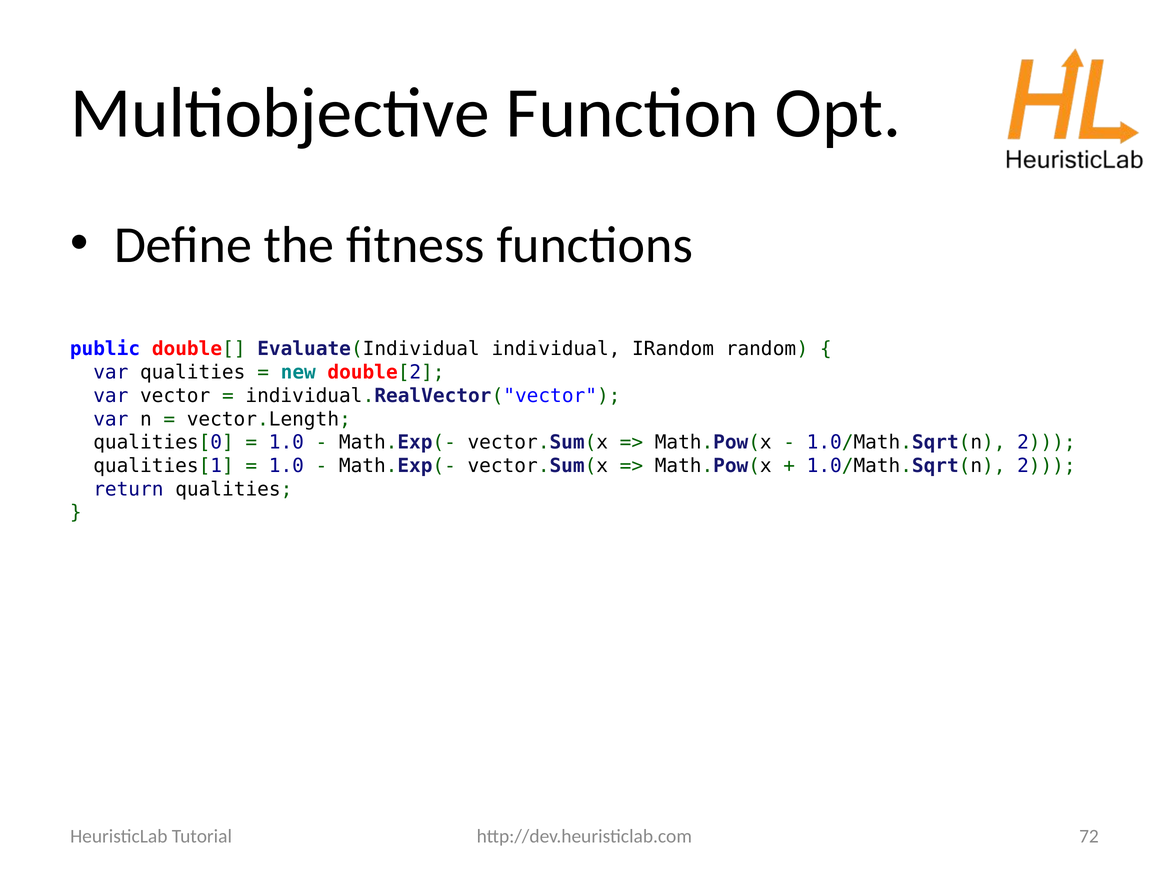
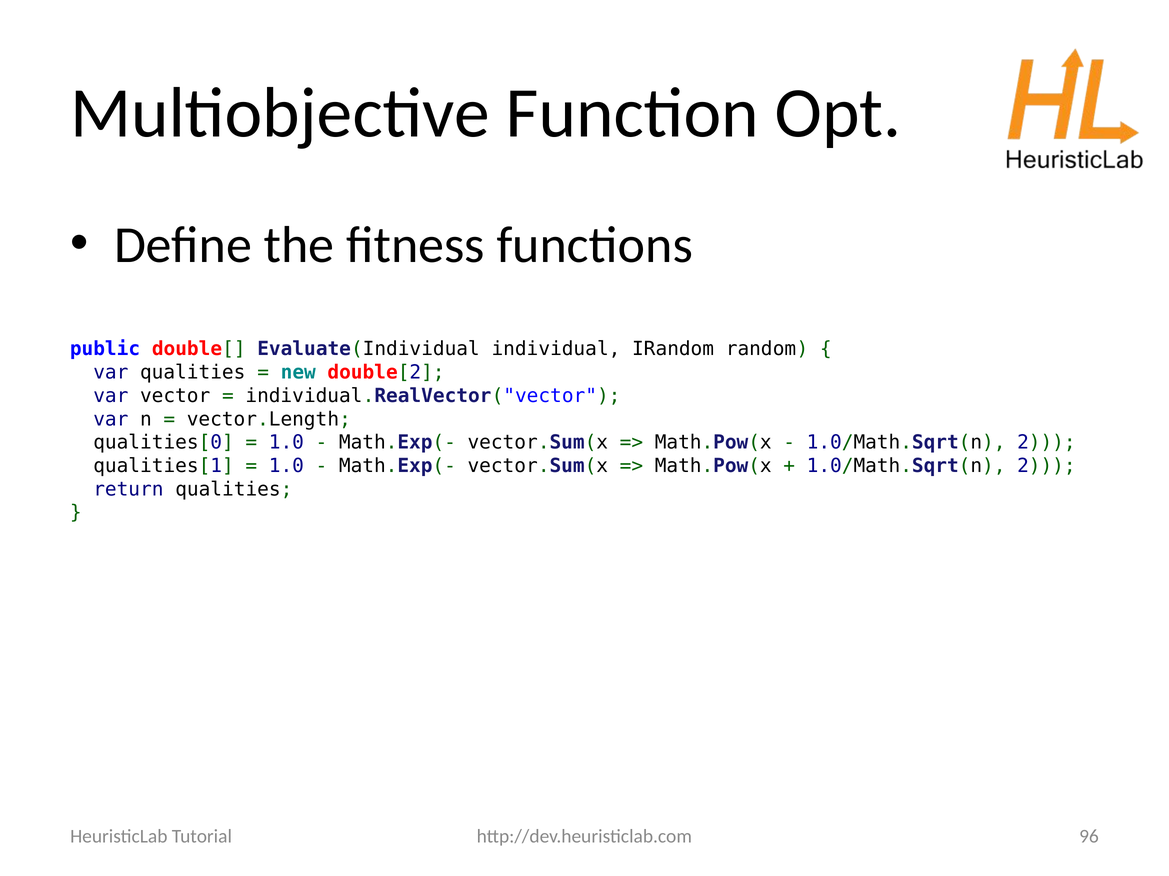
72: 72 -> 96 (1089, 837)
